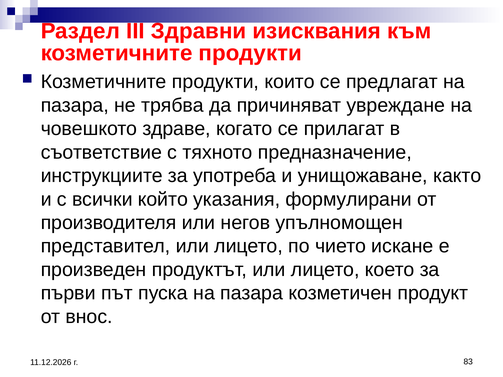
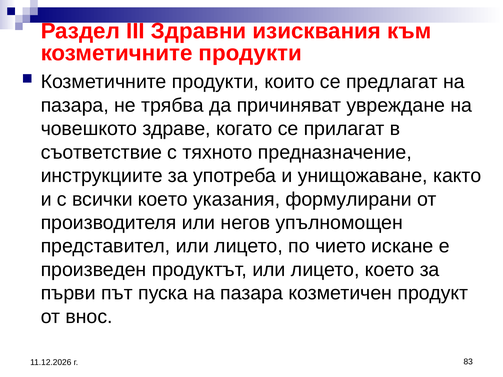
всички който: който -> което (163, 199)
